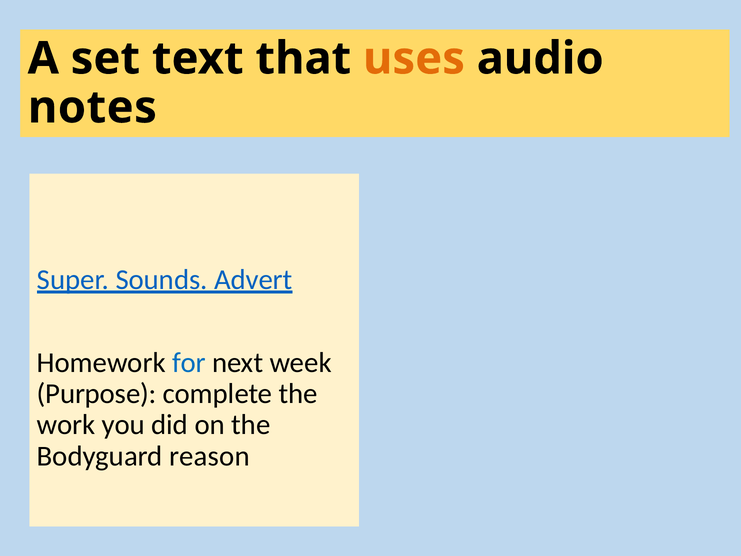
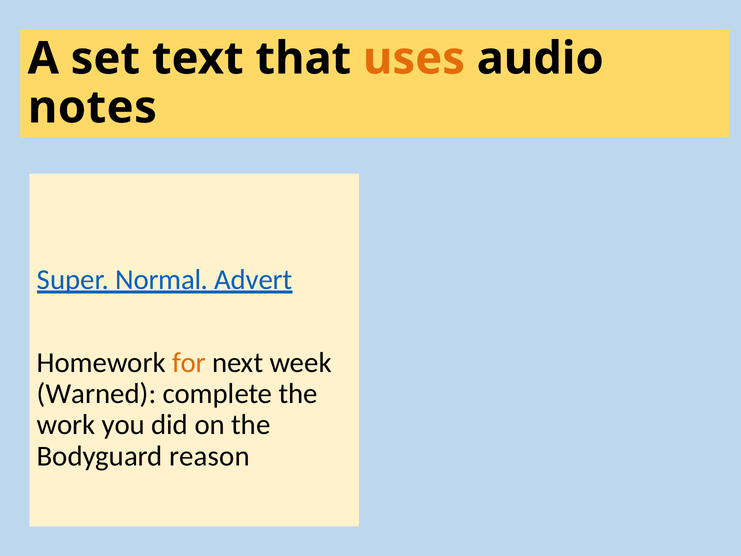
Sounds: Sounds -> Normal (162, 280)
for colour: blue -> orange (189, 363)
Purpose: Purpose -> Warned (97, 394)
